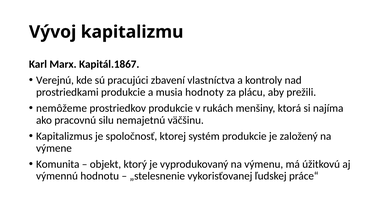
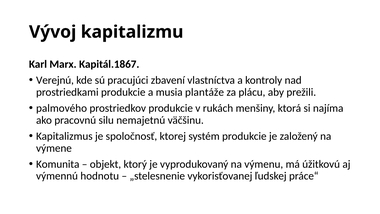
hodnoty: hodnoty -> plantáže (205, 92)
nemôžeme: nemôžeme -> palmového (62, 108)
